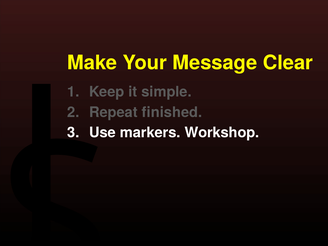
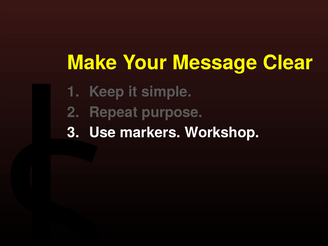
finished: finished -> purpose (172, 112)
